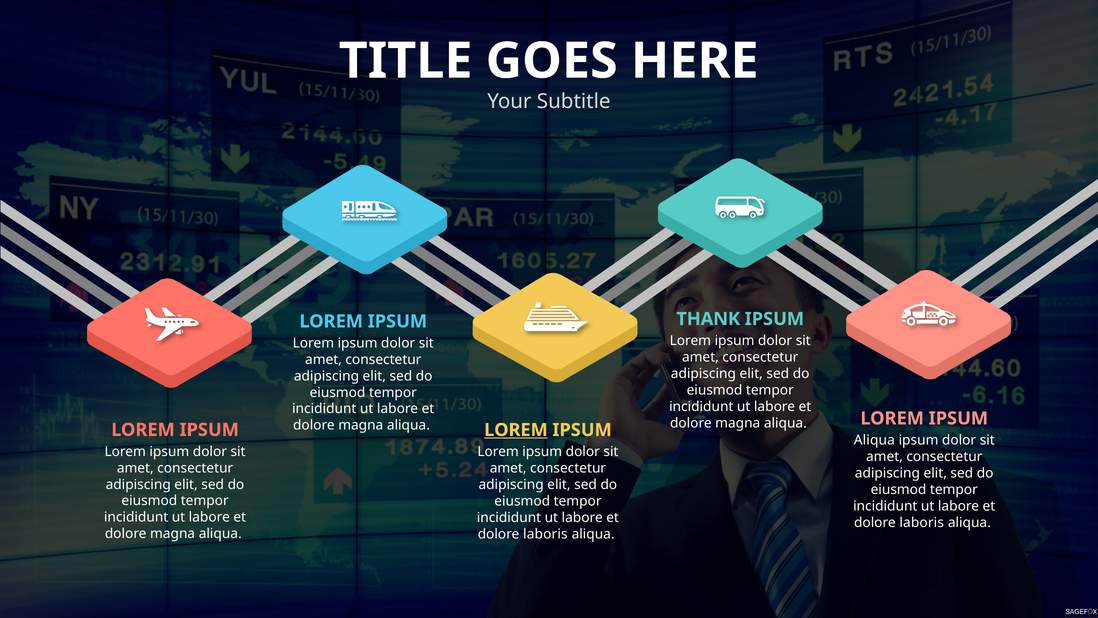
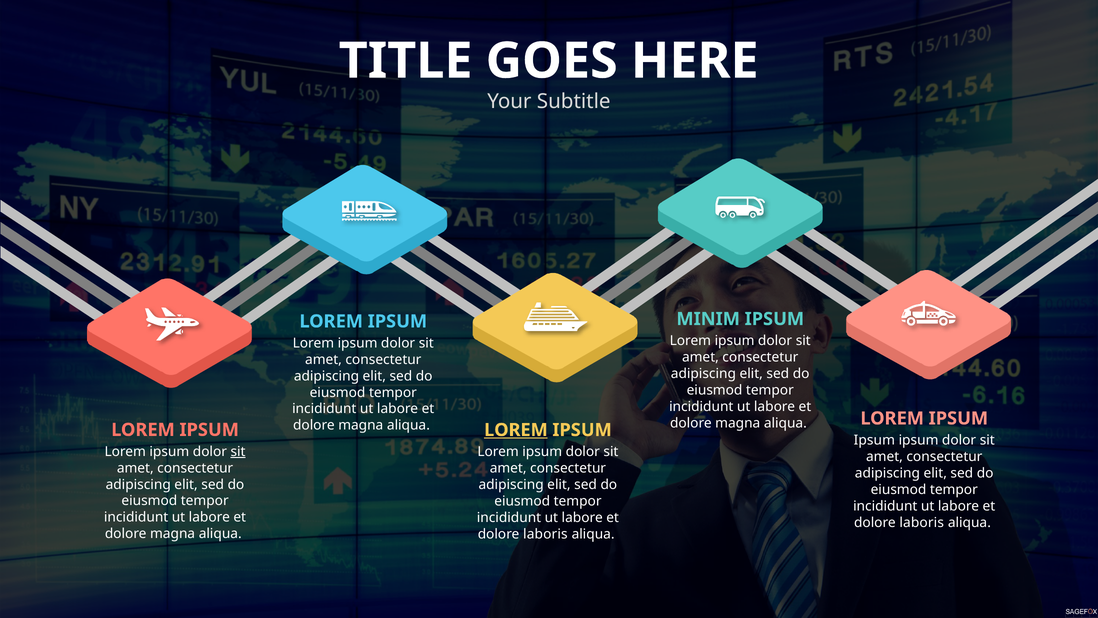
THANK: THANK -> MINIM (708, 319)
Aliqua: Aliqua -> Ipsum (874, 440)
sit underline: none -> present (238, 451)
